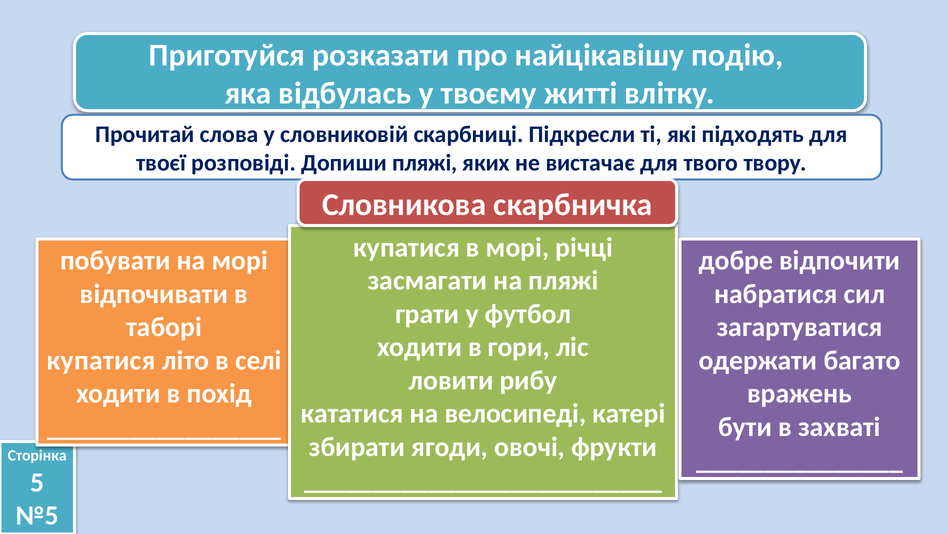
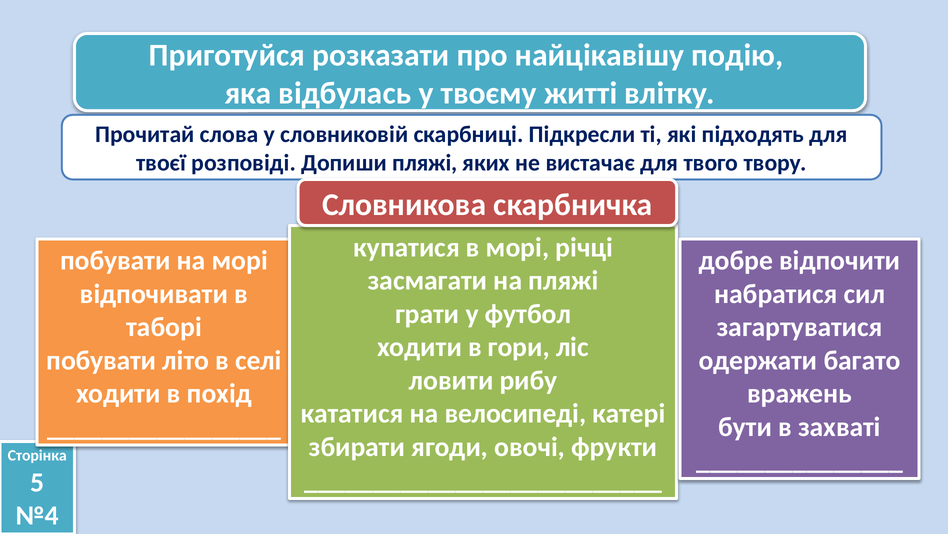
купатися: купатися -> побувати (101, 360)
№5: №5 -> №4 (37, 515)
